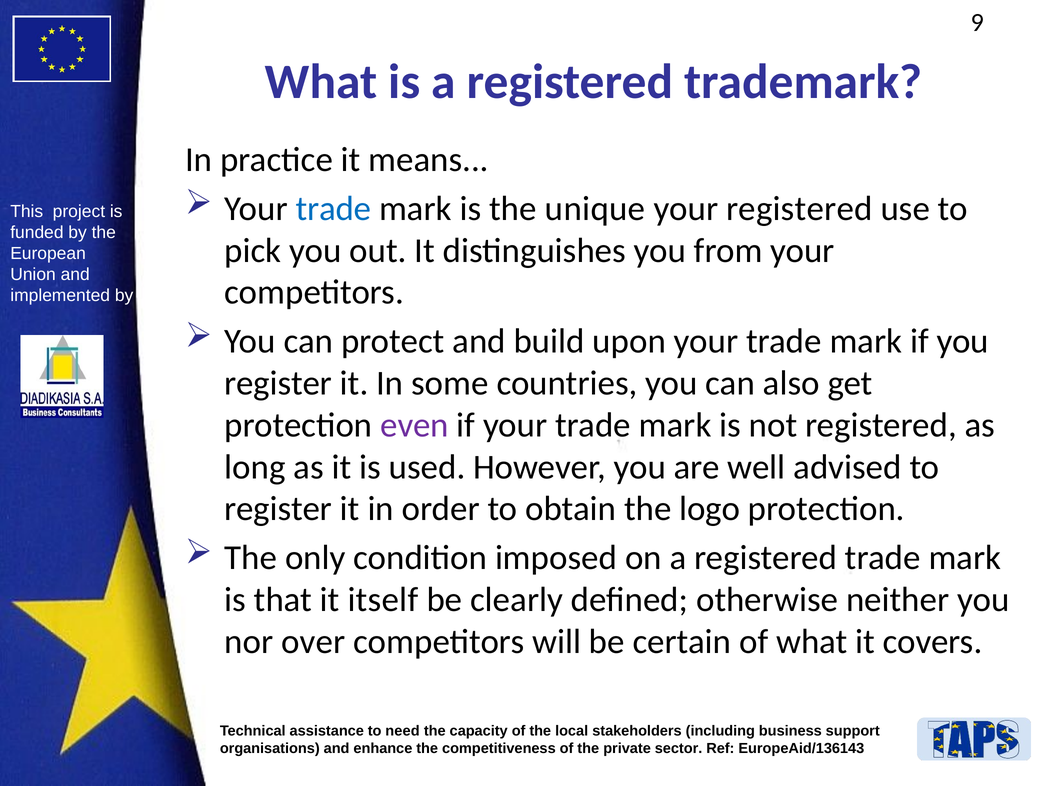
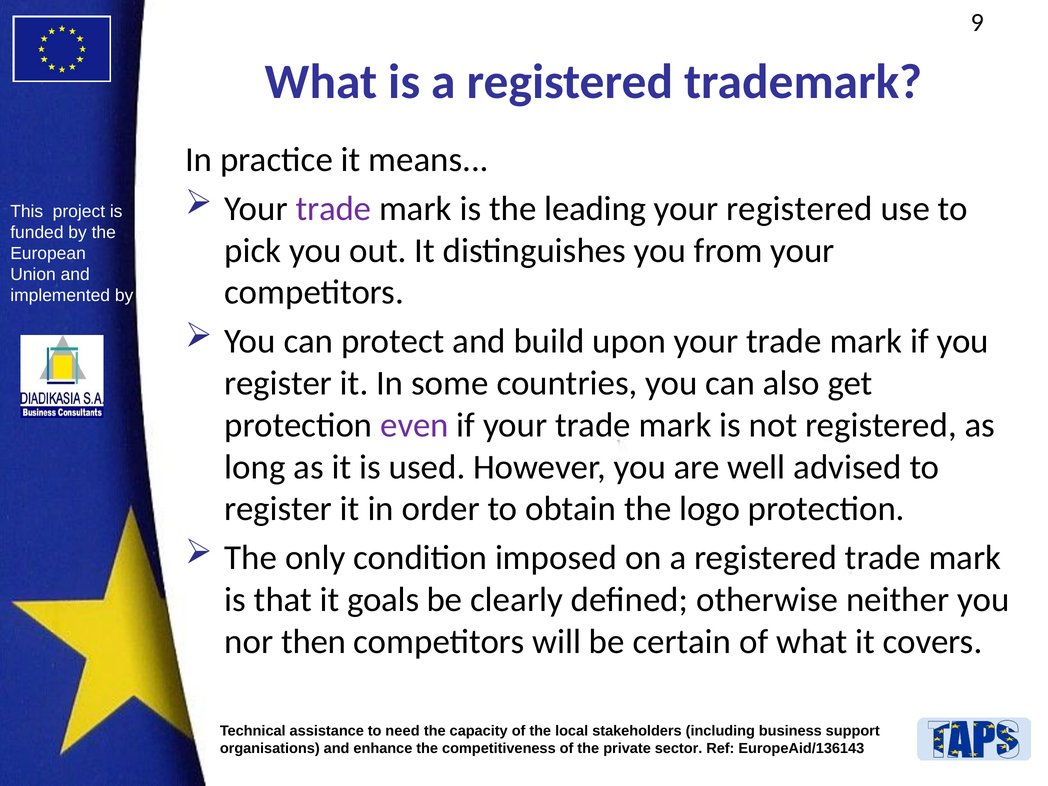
trade colour: blue -> purple (333, 209)
unique: unique -> leading (595, 209)
itself: itself -> goals (383, 600)
over: over -> then (314, 642)
